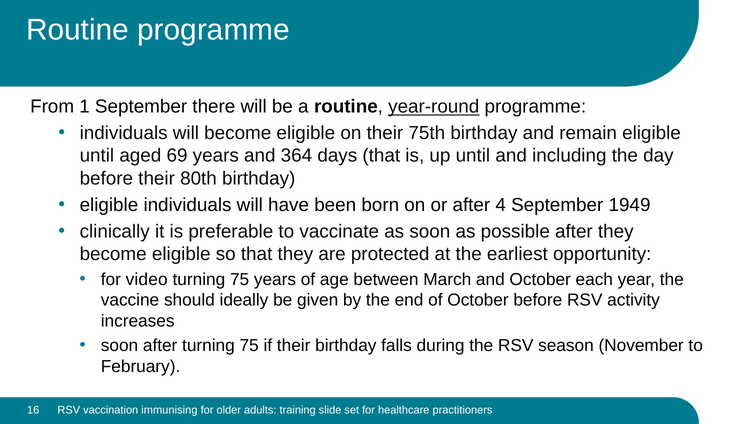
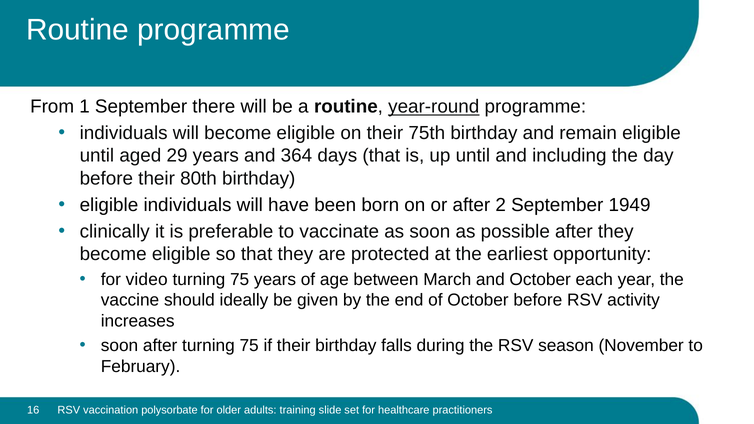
69: 69 -> 29 (177, 156)
4: 4 -> 2 (501, 205)
immunising: immunising -> polysorbate (169, 410)
